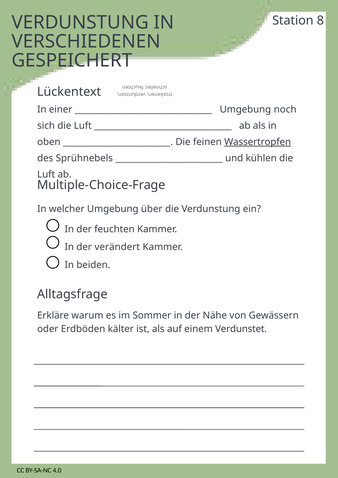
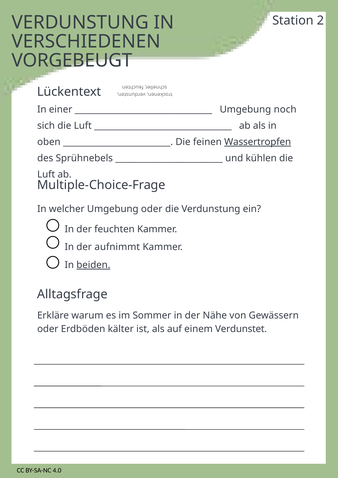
8: 8 -> 2 (320, 20)
GESPEICHERT: GESPEICHERT -> VORGEBEUGT (72, 60)
Umgebung über: über -> oder (152, 209)
verändert: verändert -> aufnimmt (117, 247)
beiden underline: none -> present (93, 265)
